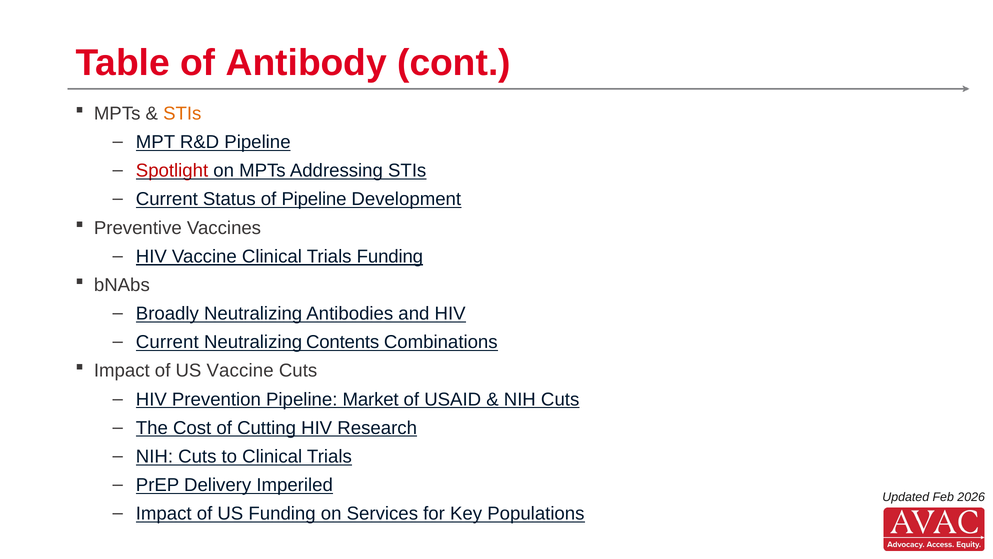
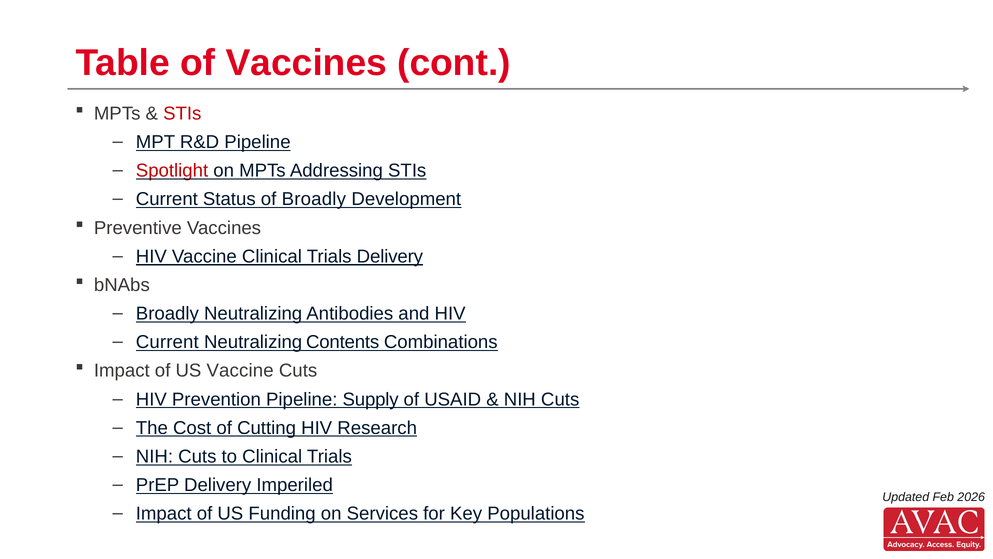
of Antibody: Antibody -> Vaccines (306, 63)
STIs colour: orange -> red (182, 114)
of Pipeline: Pipeline -> Broadly (314, 199)
Trials Funding: Funding -> Delivery (390, 256)
Market: Market -> Supply (371, 399)
